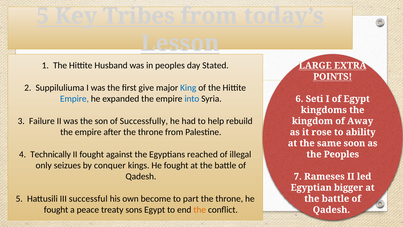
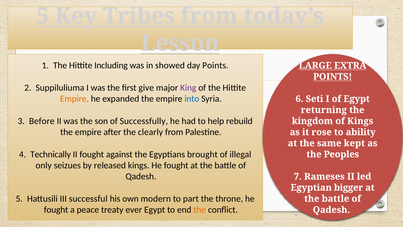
Husband: Husband -> Including (111, 66)
in peoples: peoples -> showed (170, 66)
day Stated: Stated -> Points (215, 66)
King colour: blue -> purple (188, 88)
Empire colour: blue -> orange (74, 99)
kingdoms: kingdoms -> returning (324, 110)
Failure: Failure -> Before (42, 121)
of Away: Away -> Kings (360, 121)
after the throne: throne -> clearly (150, 132)
soon: soon -> kept (354, 143)
reached: reached -> brought (202, 154)
conquer: conquer -> released (110, 165)
become: become -> modern (156, 198)
sons: sons -> ever (134, 210)
